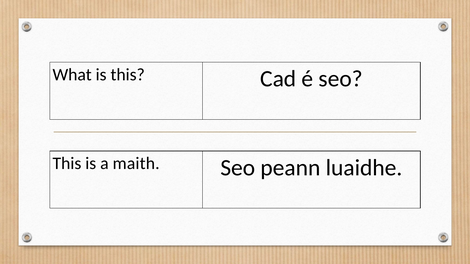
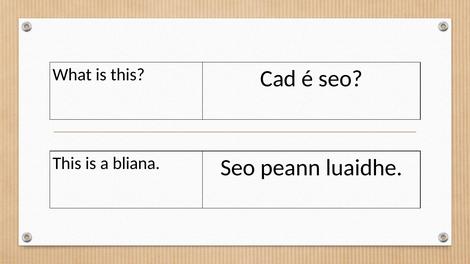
maith: maith -> bliana (136, 164)
